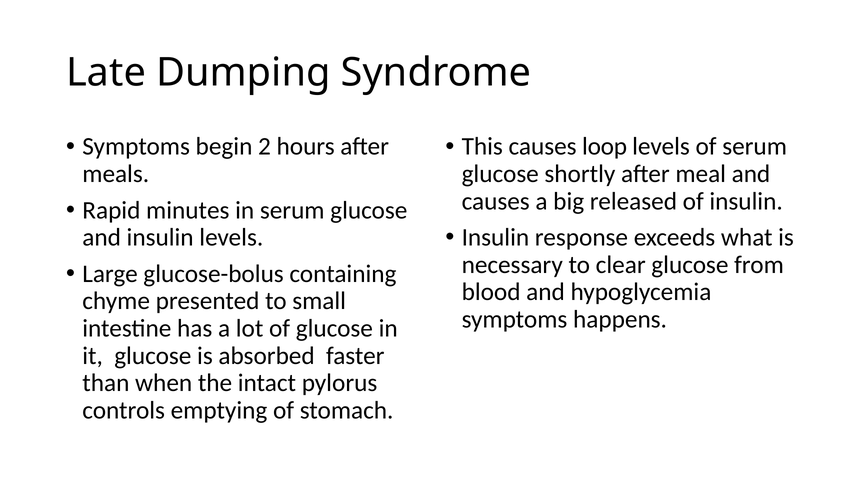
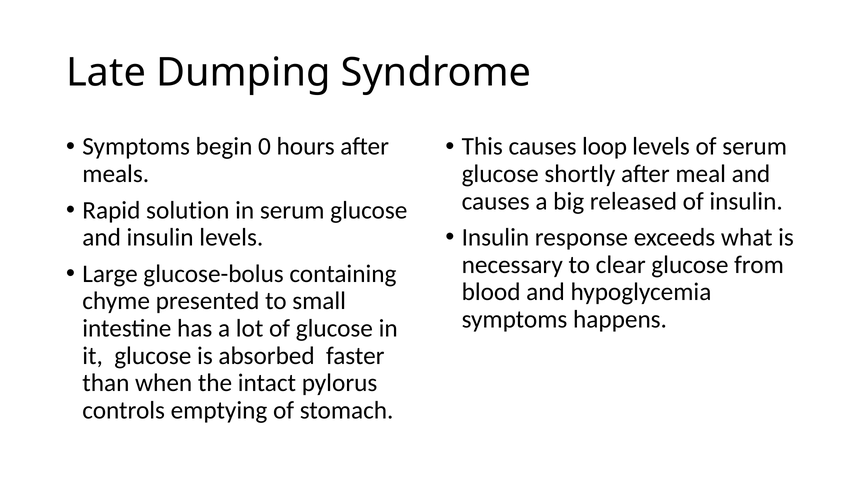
2: 2 -> 0 (264, 147)
minutes: minutes -> solution (188, 210)
